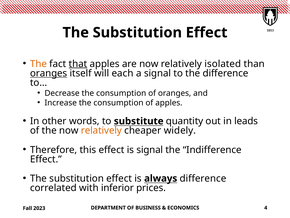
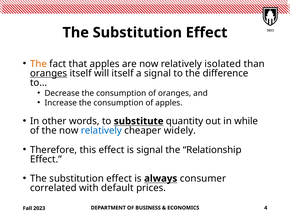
that underline: present -> none (78, 64)
will each: each -> itself (123, 73)
leads: leads -> while (246, 121)
relatively colour: orange -> blue (101, 130)
Indifference: Indifference -> Relationship (212, 149)
always difference: difference -> consumer (203, 178)
inferior: inferior -> default (117, 187)
